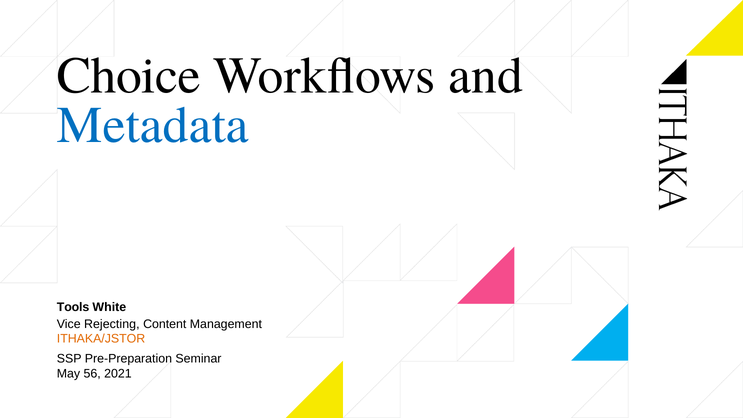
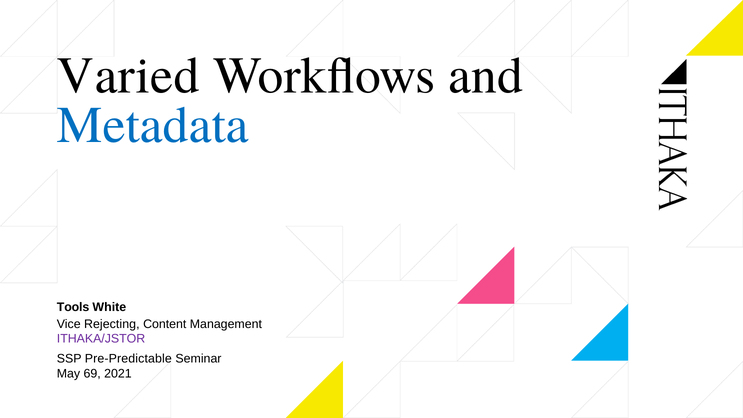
Choice: Choice -> Varied (128, 76)
ITHAKA/JSTOR colour: orange -> purple (101, 339)
Pre-Preparation: Pre-Preparation -> Pre-Predictable (128, 359)
56: 56 -> 69 (92, 374)
